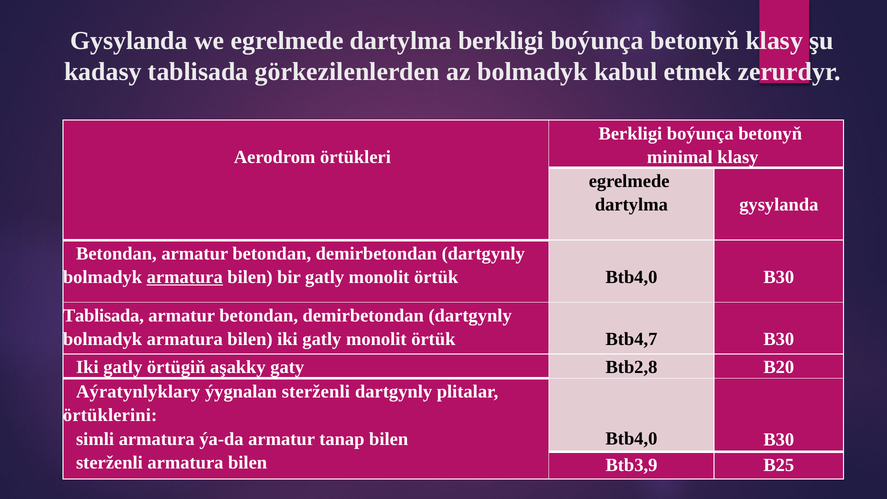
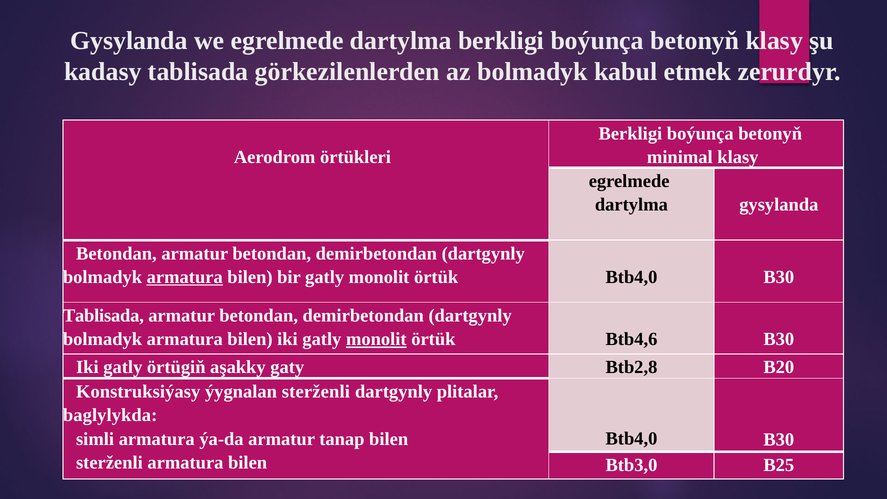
monolit underline: none -> present (376, 339)
Btb4,7: Btb4,7 -> Btb4,6 (631, 339)
Aýratynlyklary: Aýratynlyklary -> Konstruksiýasy (138, 392)
örtüklerini: örtüklerini -> baglylykda (110, 415)
Btb3,9: Btb3,9 -> Btb3,0 (631, 465)
